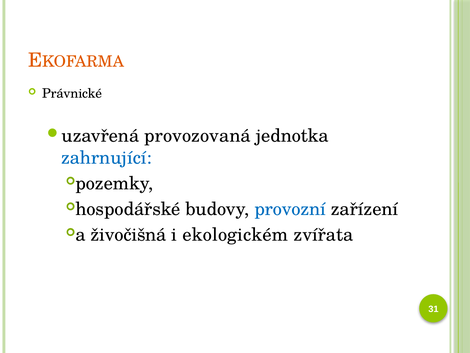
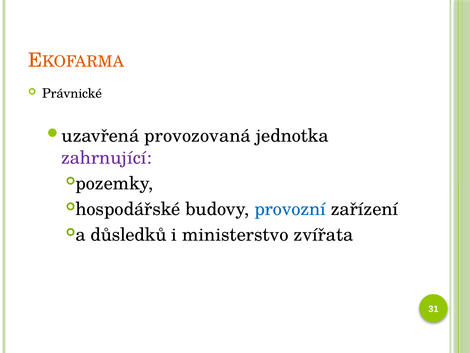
zahrnující colour: blue -> purple (106, 158)
živočišná: živočišná -> důsledků (129, 235)
ekologickém: ekologickém -> ministerstvo (235, 235)
